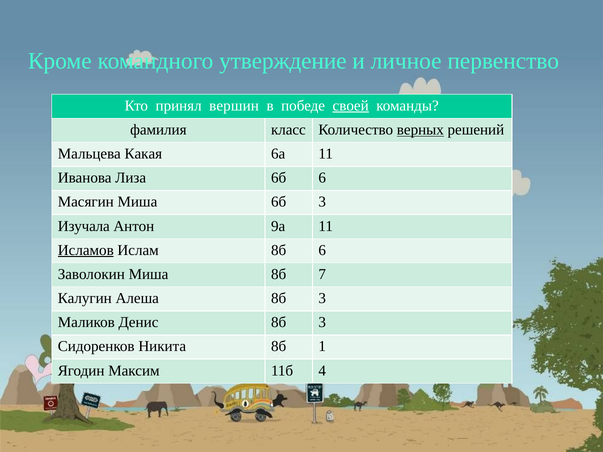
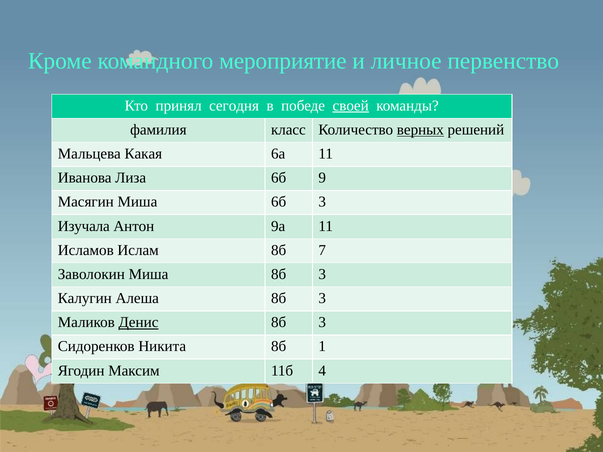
утверждение: утверждение -> мероприятие (283, 61)
вершин: вершин -> сегодня (234, 106)
6б 6: 6 -> 9 (322, 178)
Исламов underline: present -> none (86, 250)
8б 6: 6 -> 7 (322, 250)
Миша 8б 7: 7 -> 3 (322, 274)
Денис underline: none -> present (138, 323)
